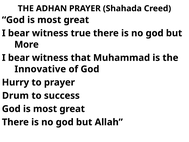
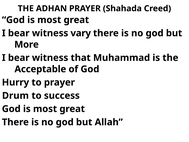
true: true -> vary (81, 33)
Innovative: Innovative -> Acceptable (40, 69)
